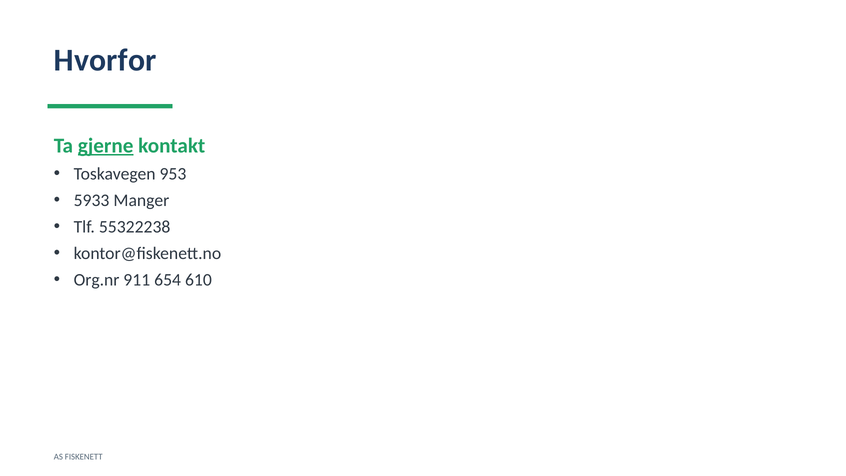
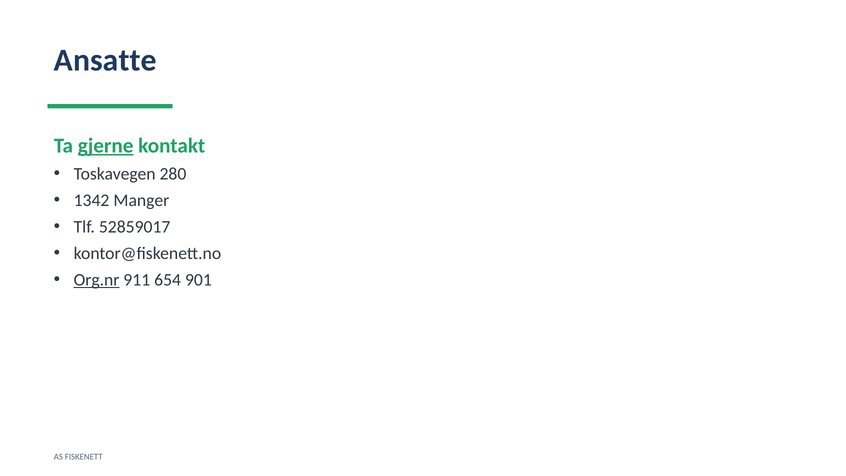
Hvorfor: Hvorfor -> Ansatte (105, 60)
953: 953 -> 280 (173, 174)
5933: 5933 -> 1342 (92, 200)
55322238: 55322238 -> 52859017 (135, 227)
Org.nr underline: none -> present (97, 280)
610: 610 -> 901 (198, 280)
